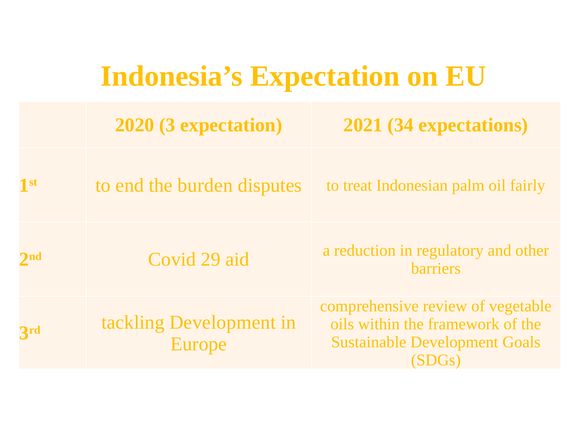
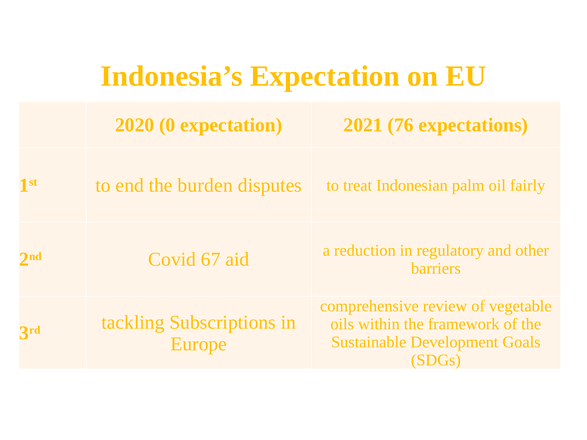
3: 3 -> 0 (167, 125)
34: 34 -> 76 (401, 125)
29: 29 -> 67 (211, 260)
tackling Development: Development -> Subscriptions (223, 322)
